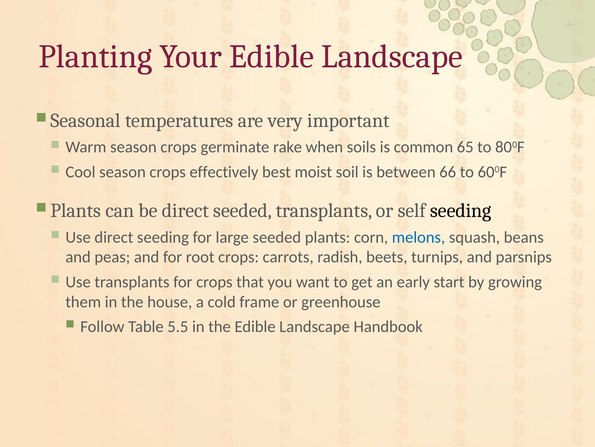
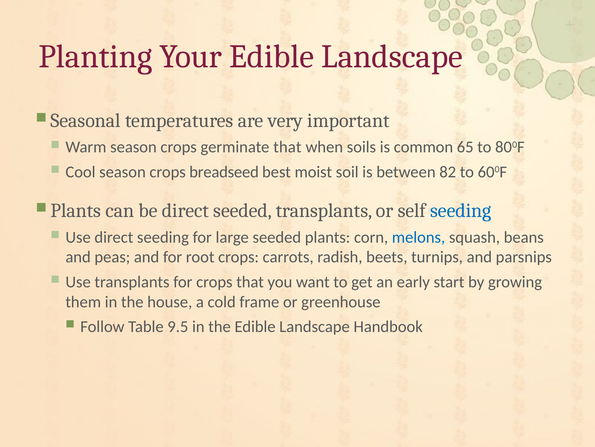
germinate rake: rake -> that (287, 147)
effectively: effectively -> breadseed (224, 172)
66: 66 -> 82 (448, 172)
seeding colour: black -> blue (461, 210)
5.5: 5.5 -> 9.5 (178, 326)
